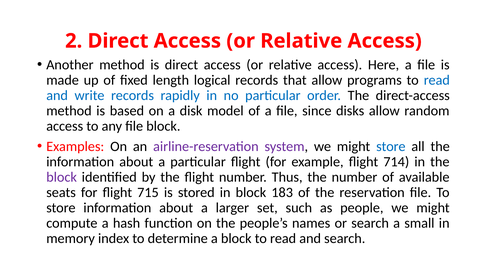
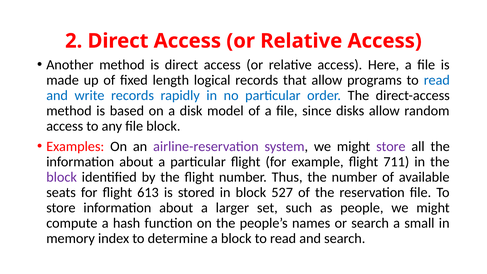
store colour: blue -> purple (391, 146)
714: 714 -> 711 (396, 162)
715: 715 -> 613 (148, 192)
183: 183 -> 527 (282, 192)
